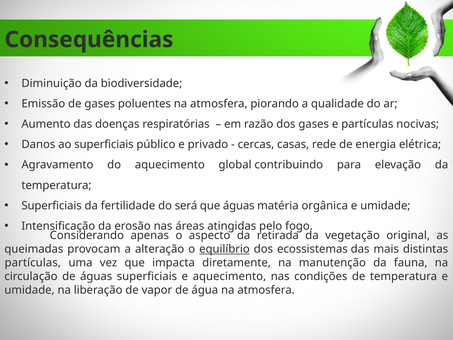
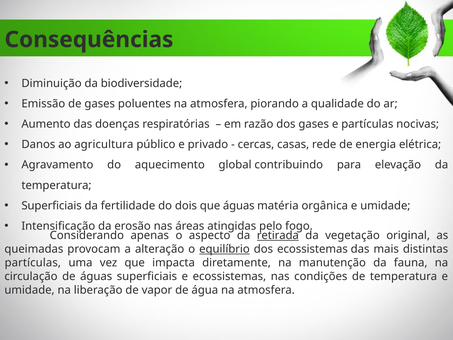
ao superficiais: superficiais -> agricultura (104, 144)
será: será -> dois (186, 206)
retirada underline: none -> present (278, 235)
e aquecimento: aquecimento -> ecossistemas (229, 276)
